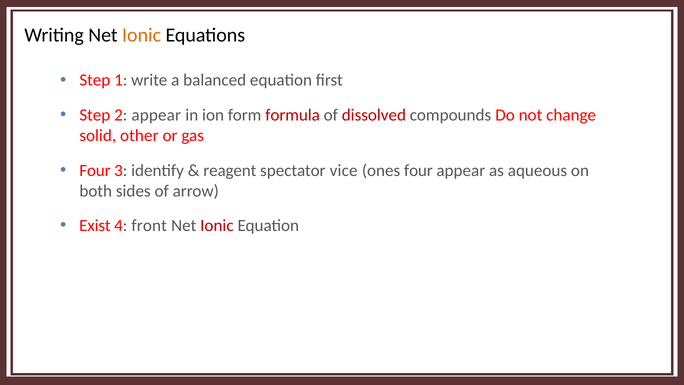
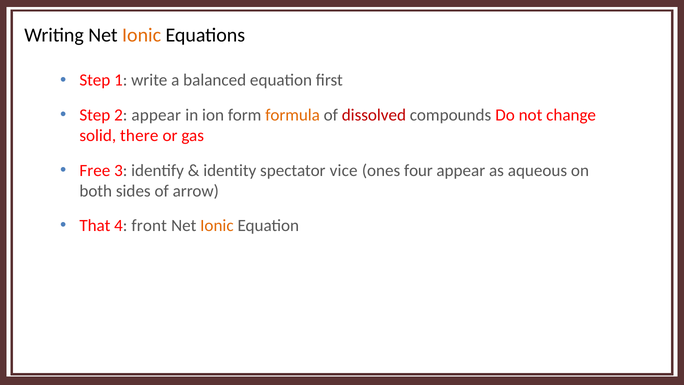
formula colour: red -> orange (293, 115)
other: other -> there (139, 136)
Four: Four -> Free (95, 170)
reagent: reagent -> identity (230, 170)
Exist: Exist -> That (95, 226)
Ionic colour: red -> orange (217, 226)
